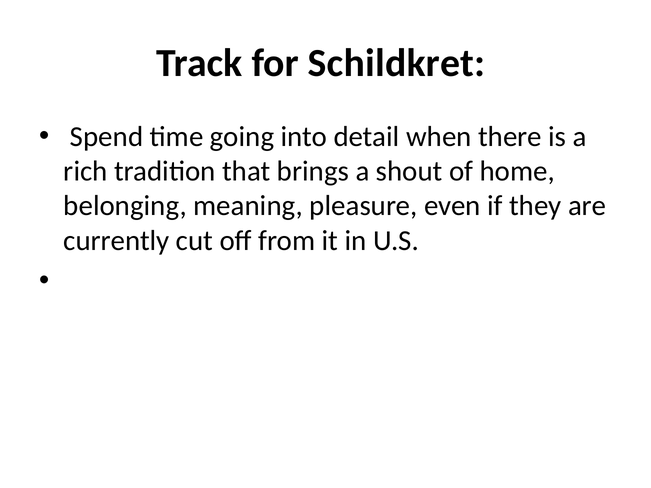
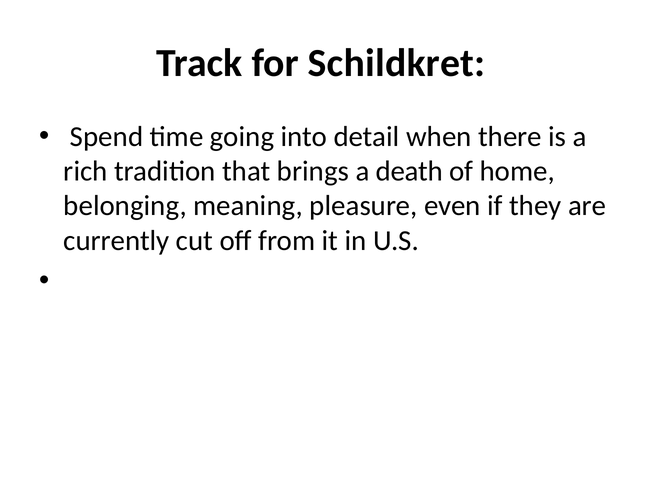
shout: shout -> death (409, 171)
